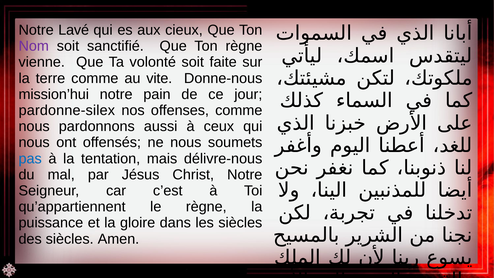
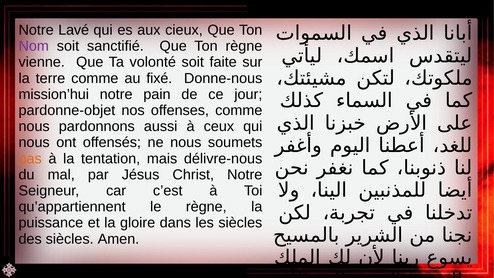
vite: vite -> fixé (159, 78)
pardonne-silex: pardonne-silex -> pardonne-objet (67, 110)
pas colour: blue -> orange (30, 159)
